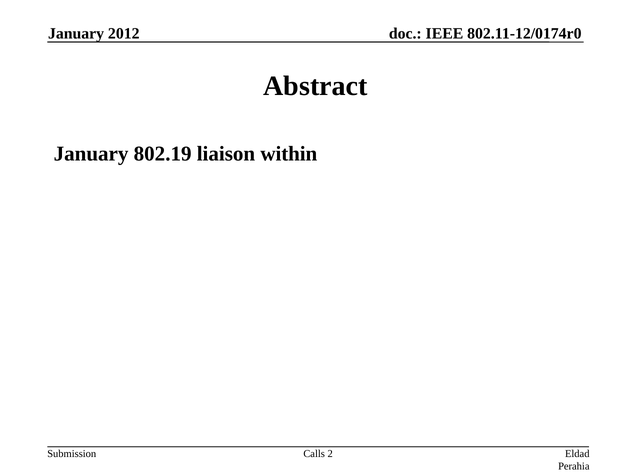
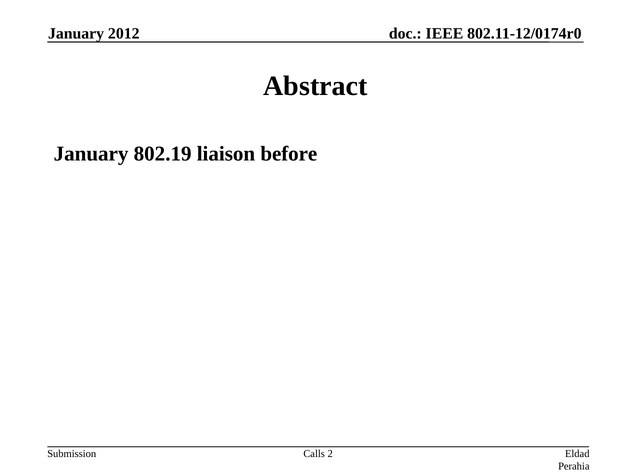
within: within -> before (289, 154)
